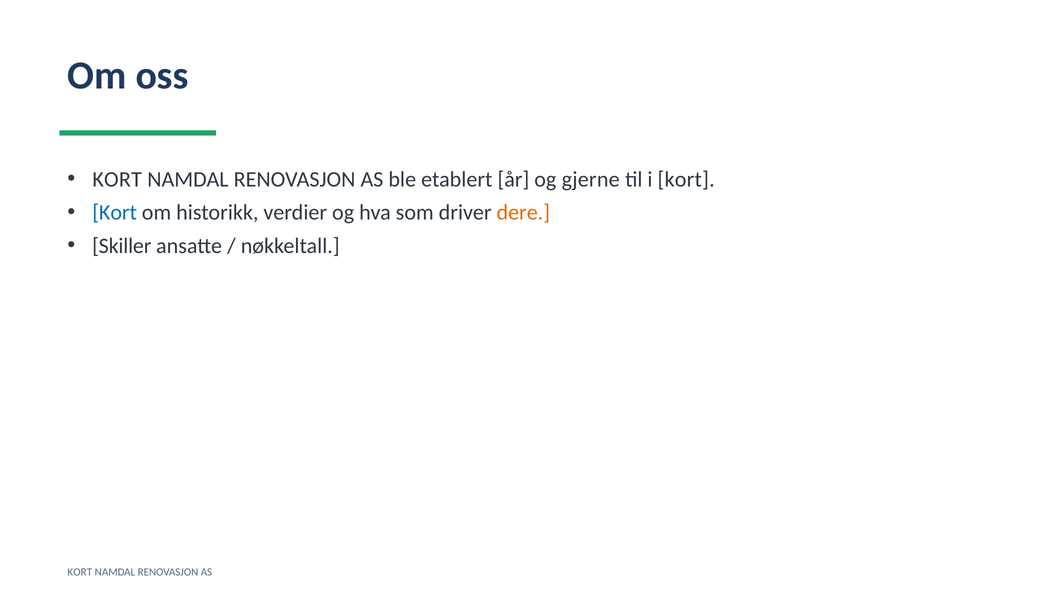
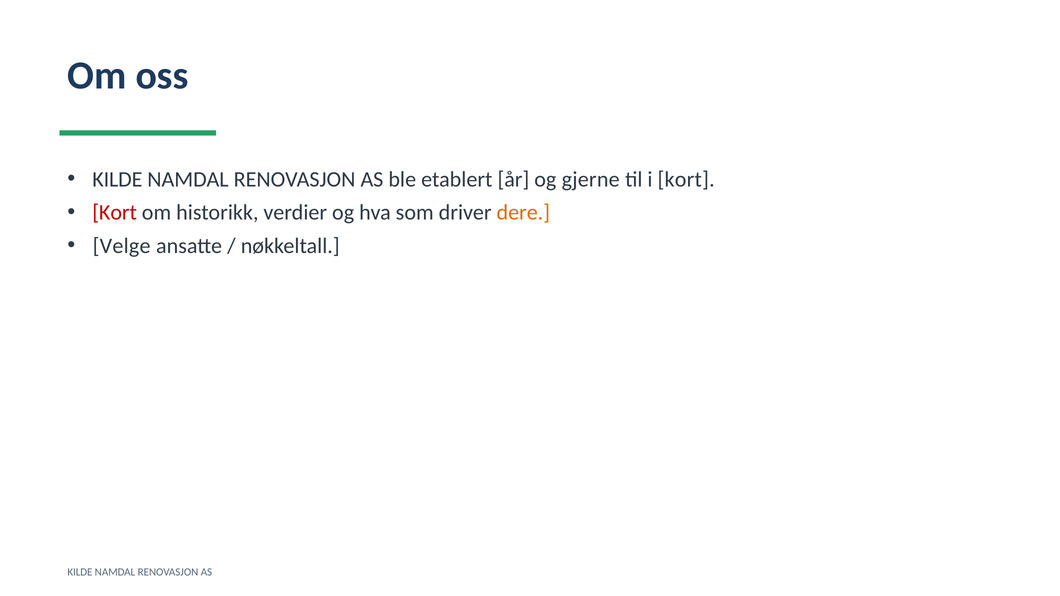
KORT: KORT -> KILDE (117, 180)
Kort colour: blue -> red (115, 213)
Skiller: Skiller -> Velge (122, 246)
KORT: KORT -> KILDE (80, 572)
